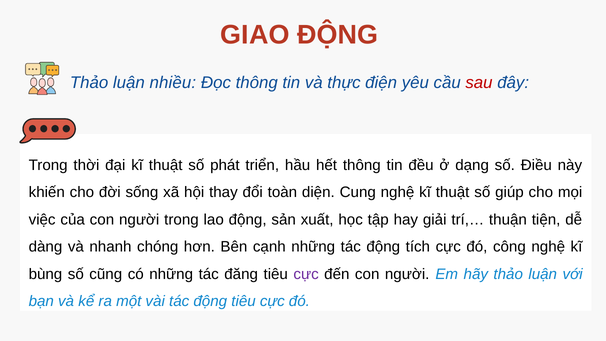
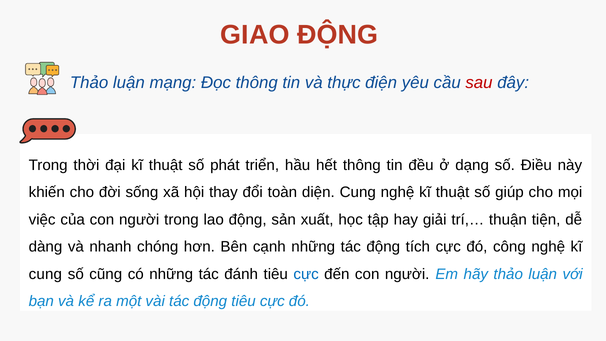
nhiều: nhiều -> mạng (173, 83)
bùng: bùng -> cung (45, 274)
đăng: đăng -> đánh (241, 274)
cực colour: purple -> blue (306, 274)
